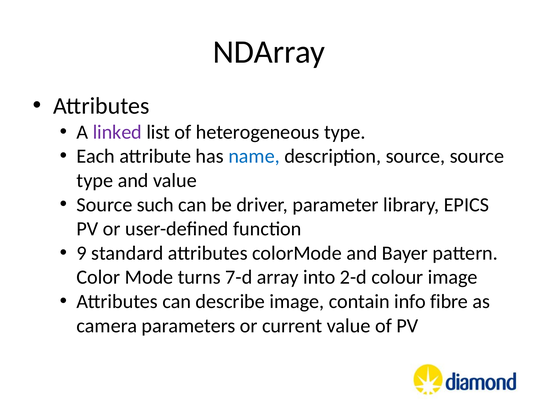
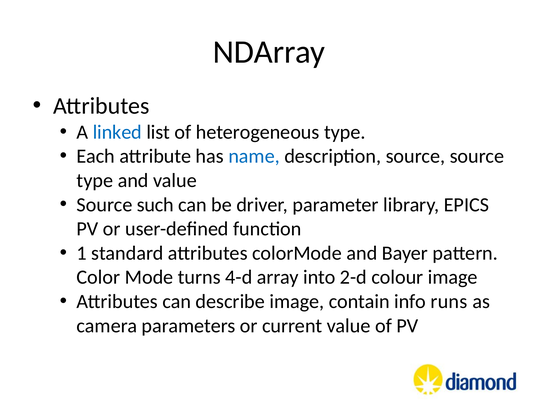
linked colour: purple -> blue (117, 132)
9: 9 -> 1 (82, 253)
7-d: 7-d -> 4-d (239, 278)
fibre: fibre -> runs (449, 302)
